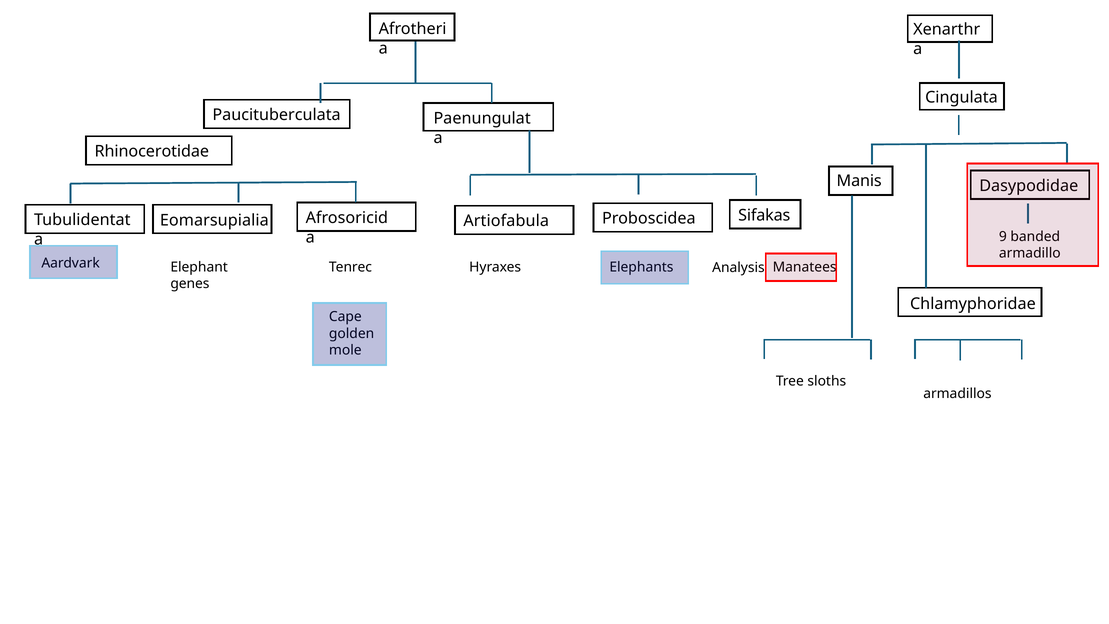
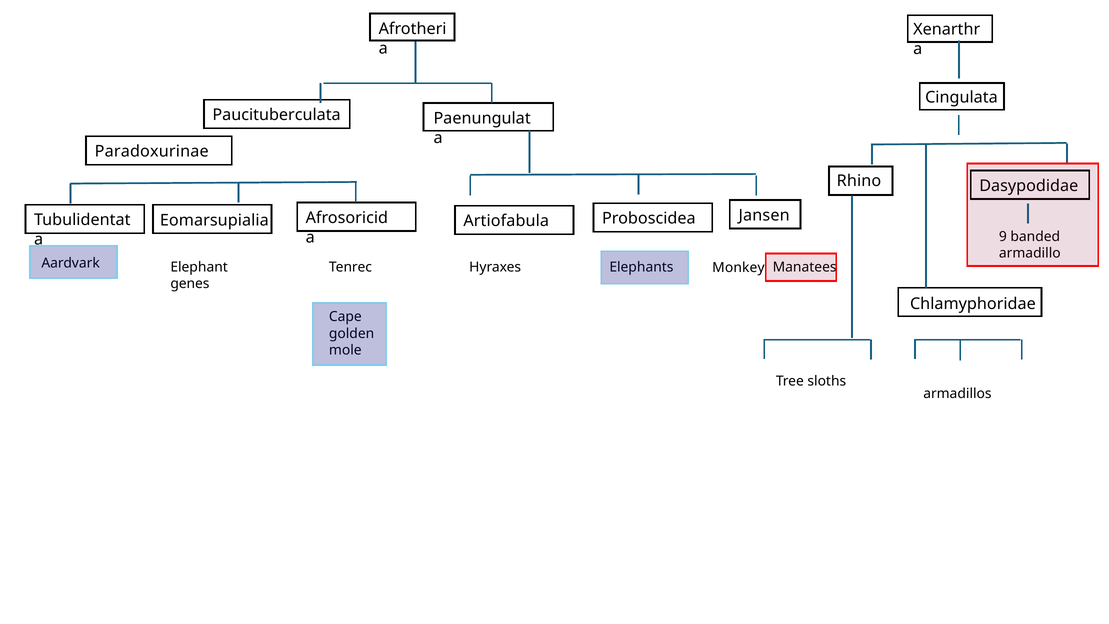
Rhinocerotidae: Rhinocerotidae -> Paradoxurinae (152, 152)
Manis: Manis -> Rhino (859, 181)
Sifakas: Sifakas -> Jansen (764, 215)
Analysis: Analysis -> Monkey (738, 268)
